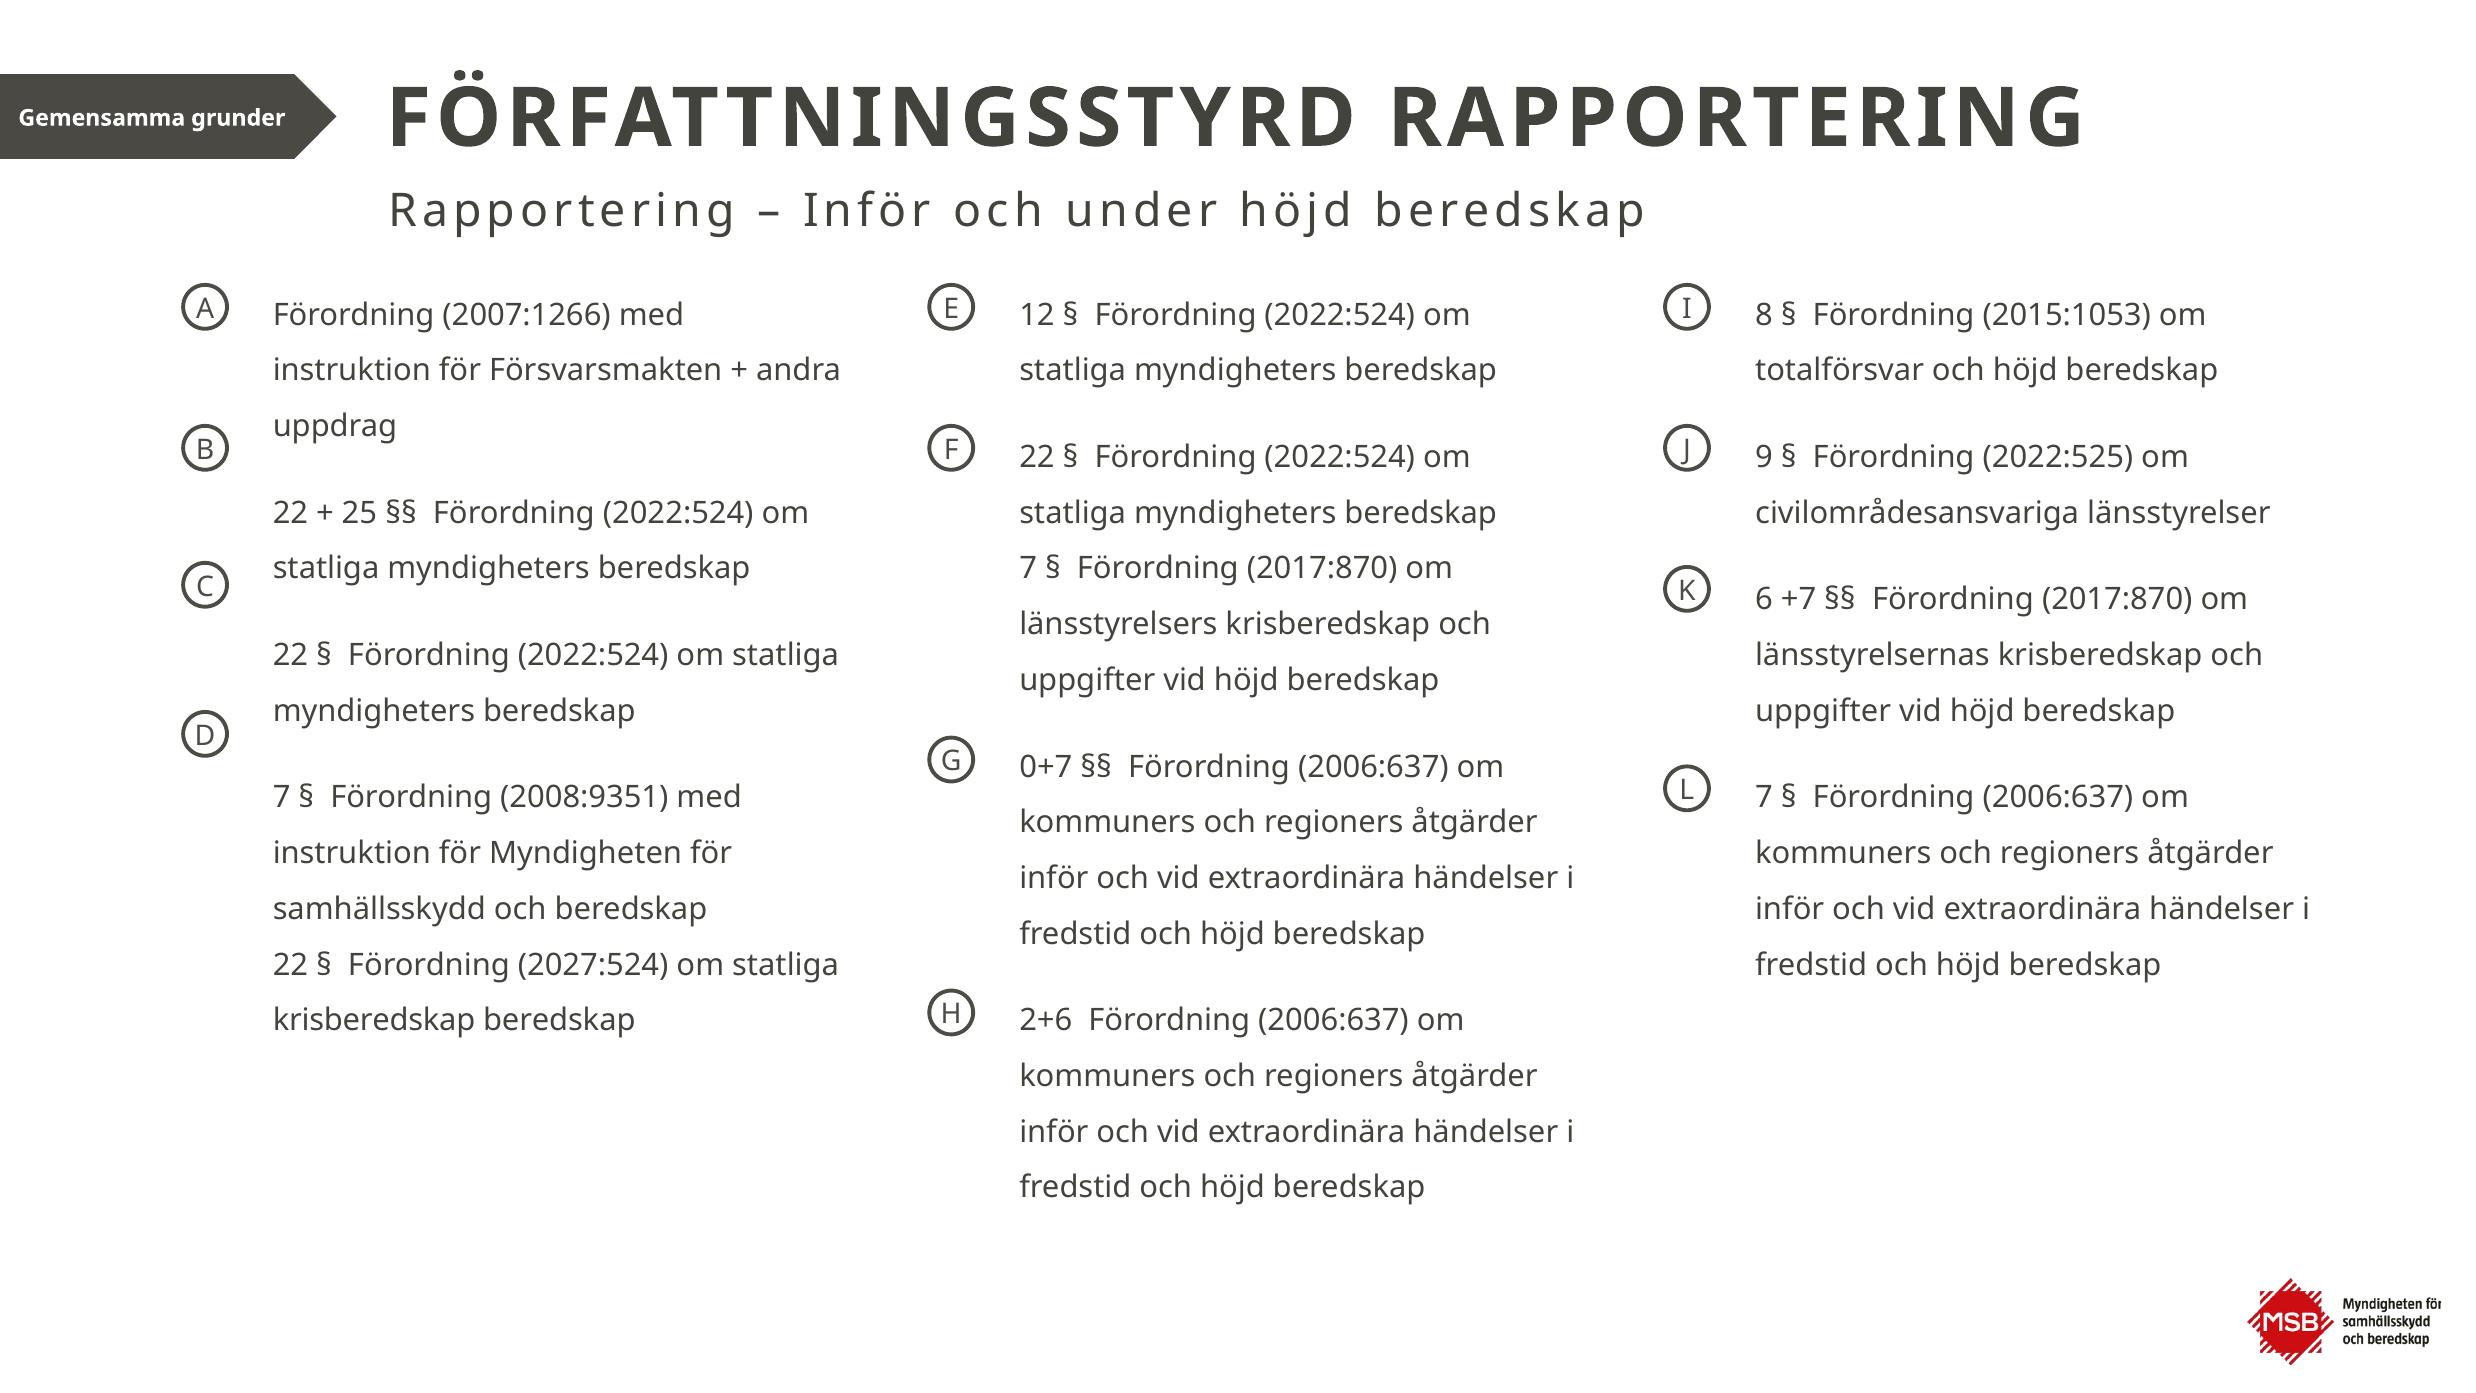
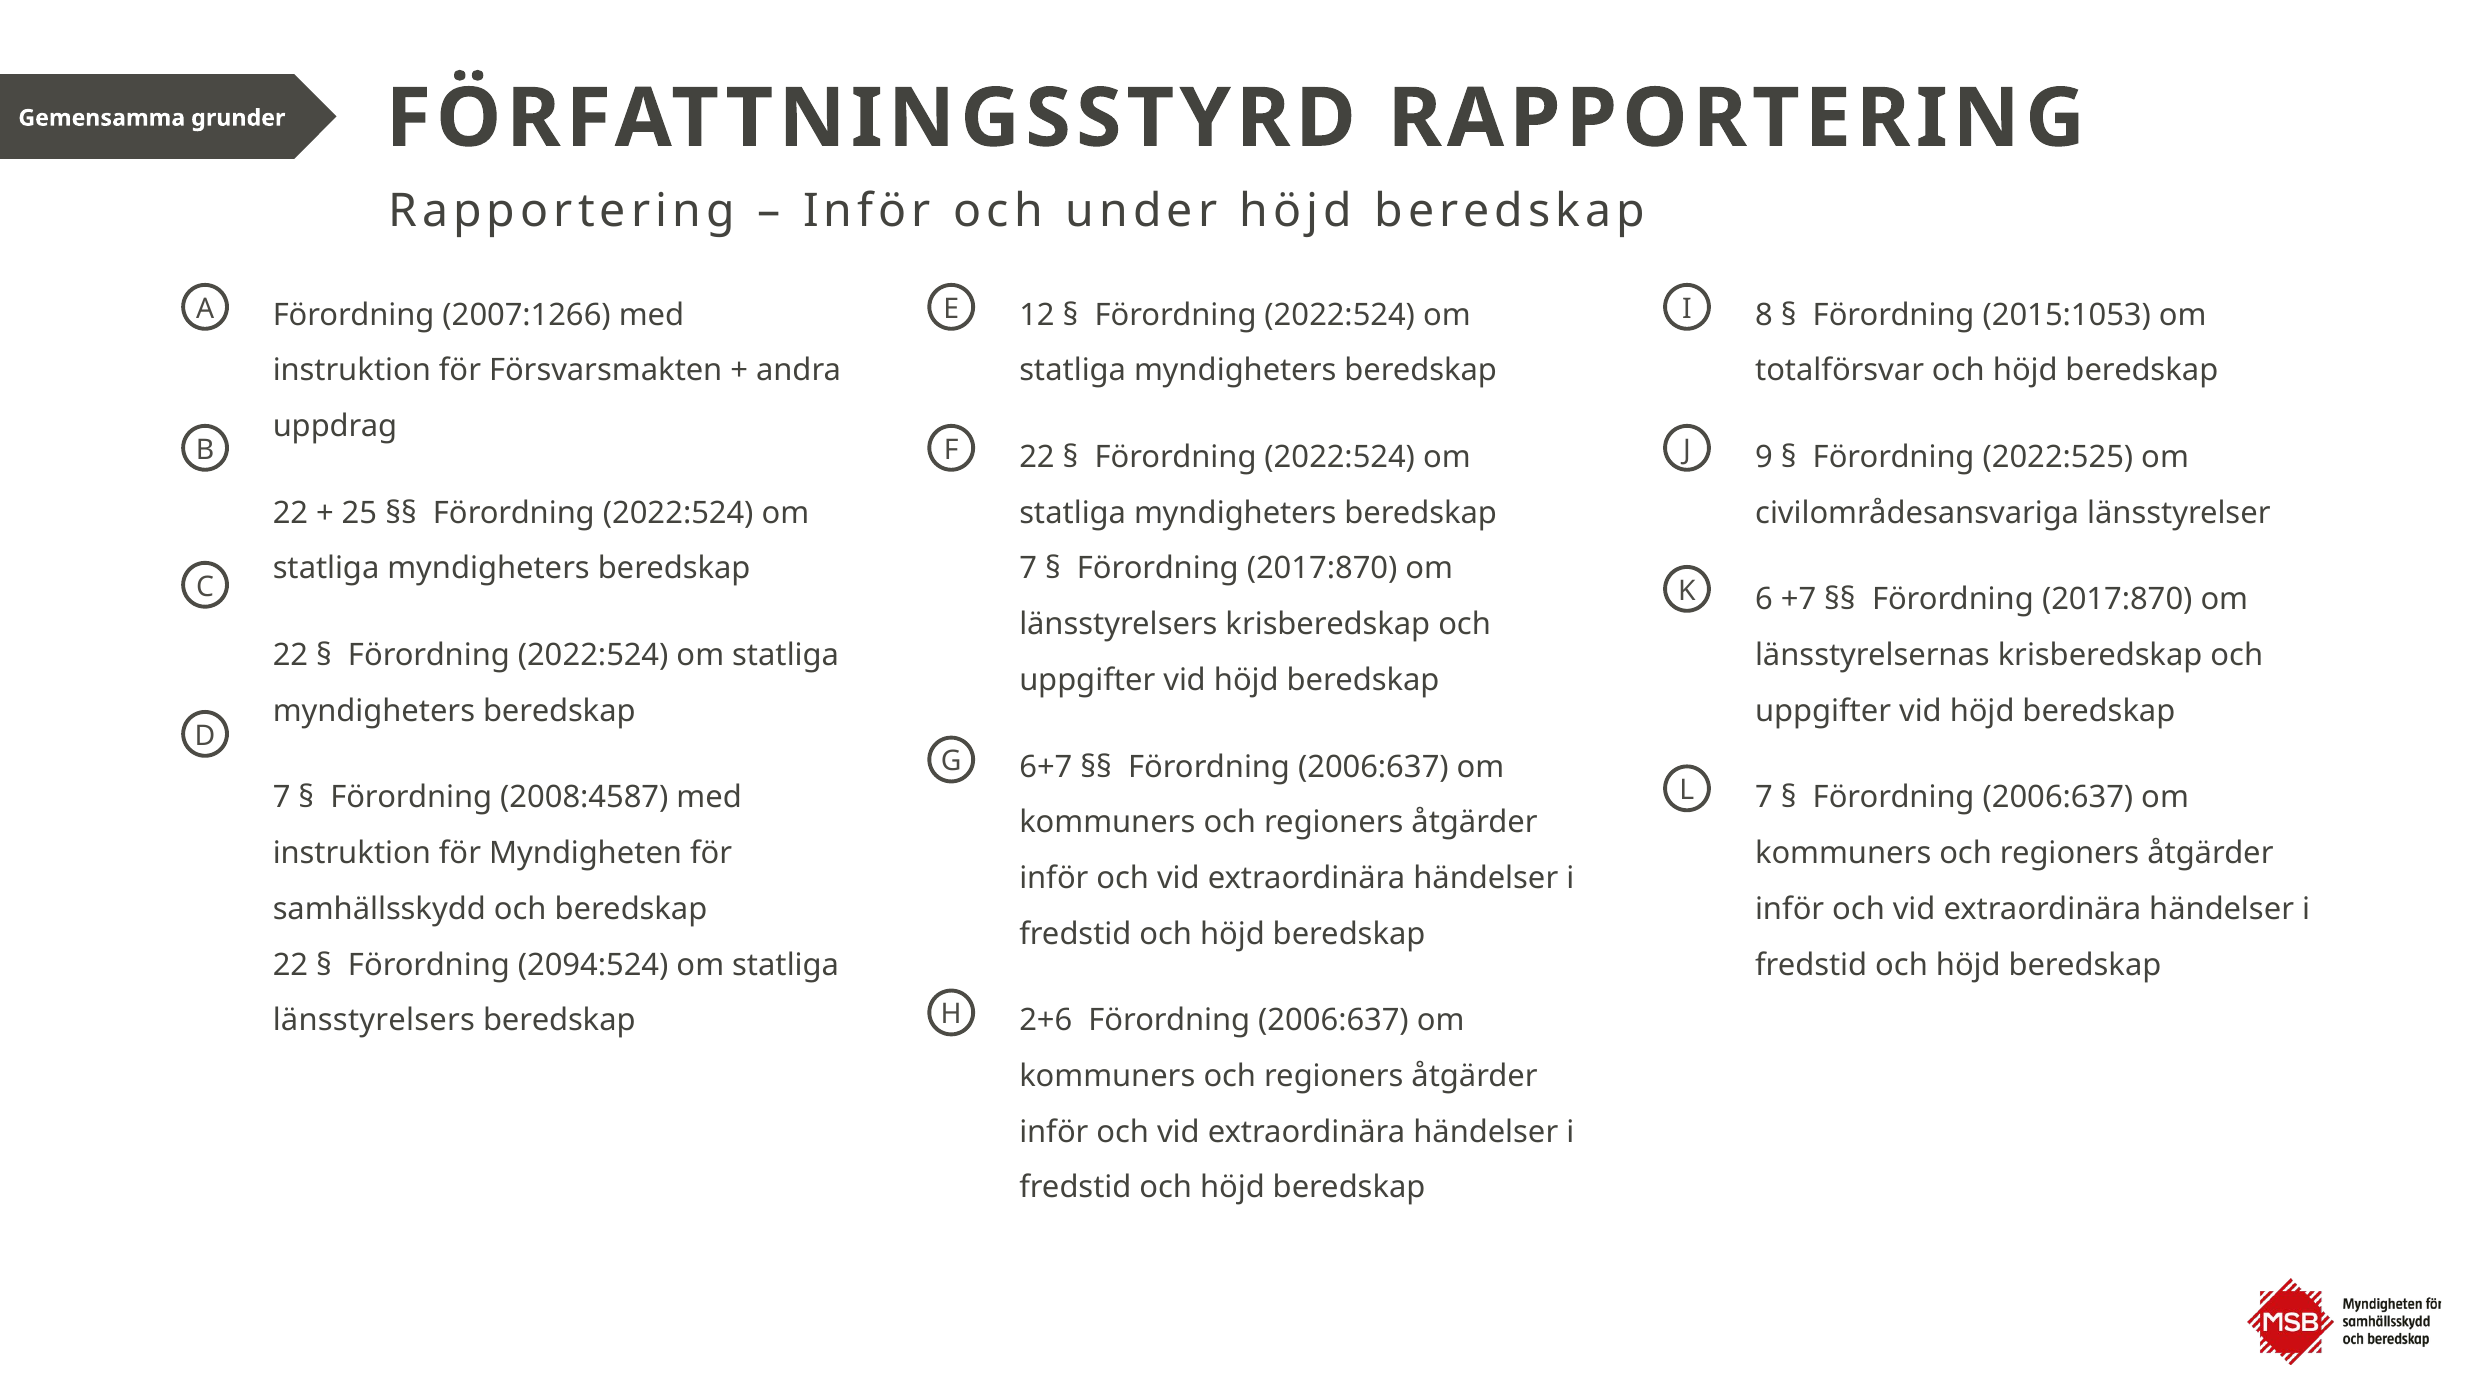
0+7: 0+7 -> 6+7 (1046, 767)
2008:9351: 2008:9351 -> 2008:4587 (584, 798)
2027:524: 2027:524 -> 2094:524 (593, 965)
krisberedskap: krisberedskap -> länsstyrelsers (374, 1020)
